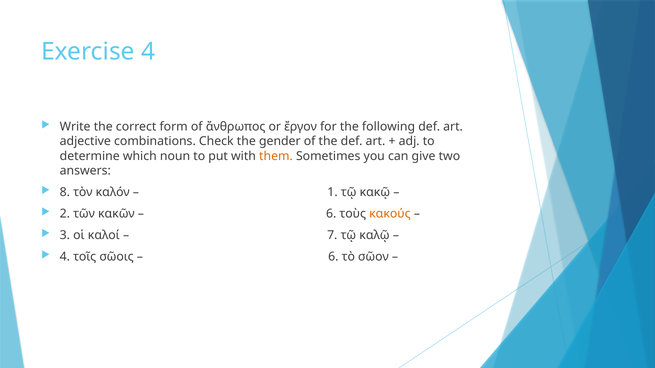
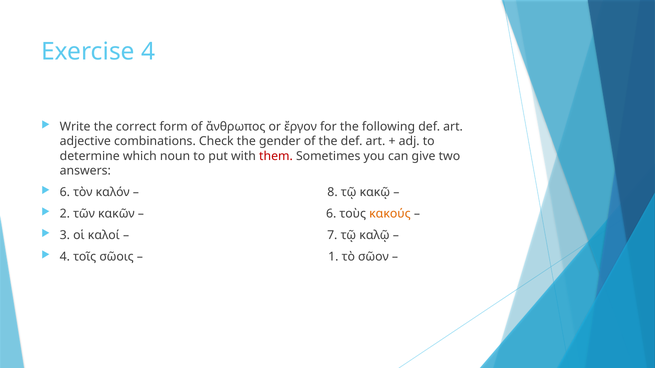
them colour: orange -> red (276, 156)
8: 8 -> 6 (65, 193)
1: 1 -> 8 (333, 193)
6: 6 -> 1 (333, 257)
